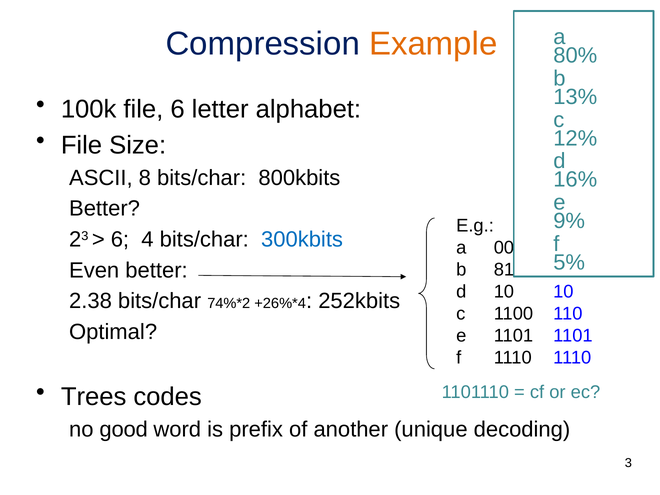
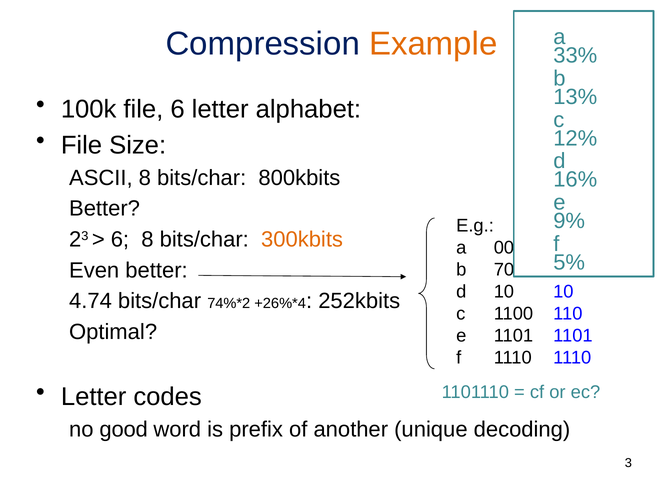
80%: 80% -> 33% (575, 56)
6 4: 4 -> 8 (147, 239)
300kbits colour: blue -> orange (302, 239)
81: 81 -> 70 (504, 270)
2.38: 2.38 -> 4.74 (91, 301)
Trees: Trees -> Letter (94, 397)
